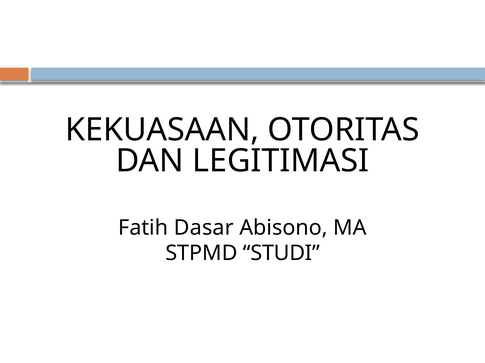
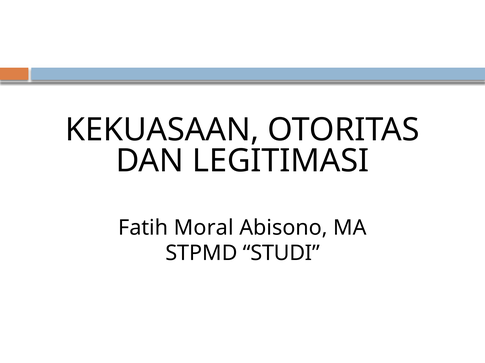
Dasar: Dasar -> Moral (204, 228)
